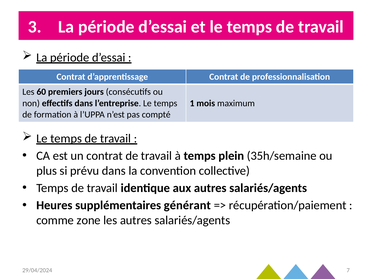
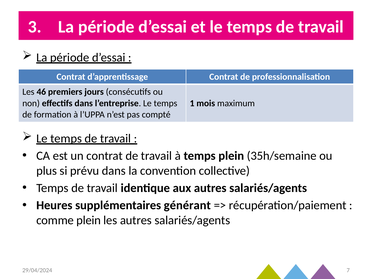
60: 60 -> 46 (41, 92)
comme zone: zone -> plein (89, 220)
